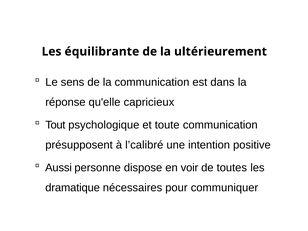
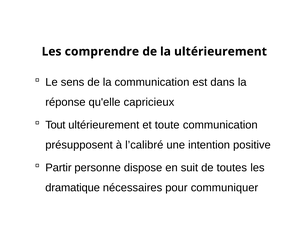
équilibrante: équilibrante -> comprendre (102, 52)
Tout psychologique: psychologique -> ultérieurement (104, 125)
Aussi: Aussi -> Partir (58, 168)
voir: voir -> suit (189, 168)
